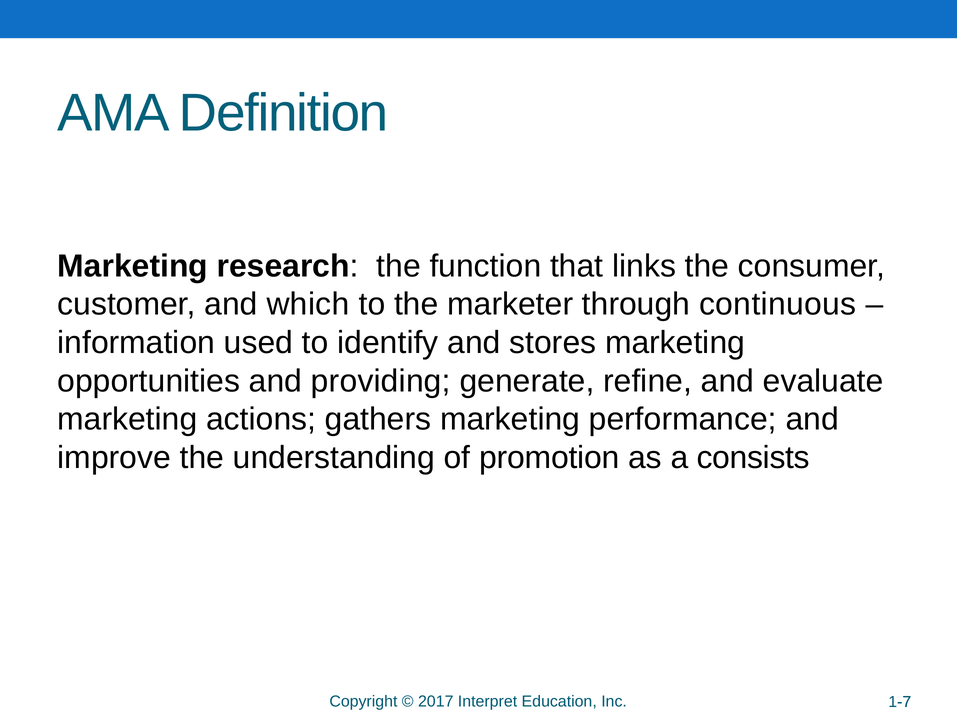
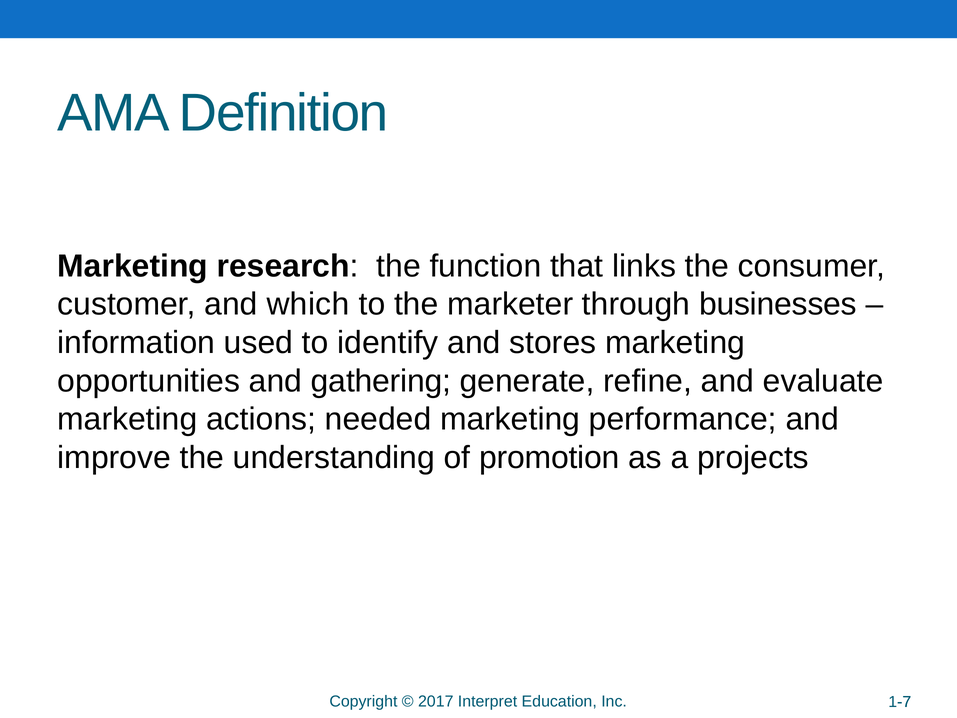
continuous: continuous -> businesses (778, 304)
providing: providing -> gathering (381, 381)
gathers: gathers -> needed (378, 419)
consists: consists -> projects (753, 457)
